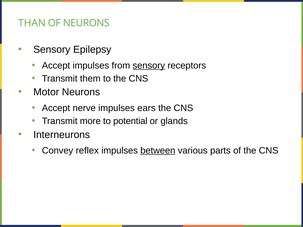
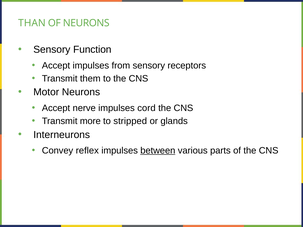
Epilepsy: Epilepsy -> Function (92, 50)
sensory underline: present -> none (149, 66)
ears: ears -> cord (146, 108)
potential: potential -> stripped (130, 121)
